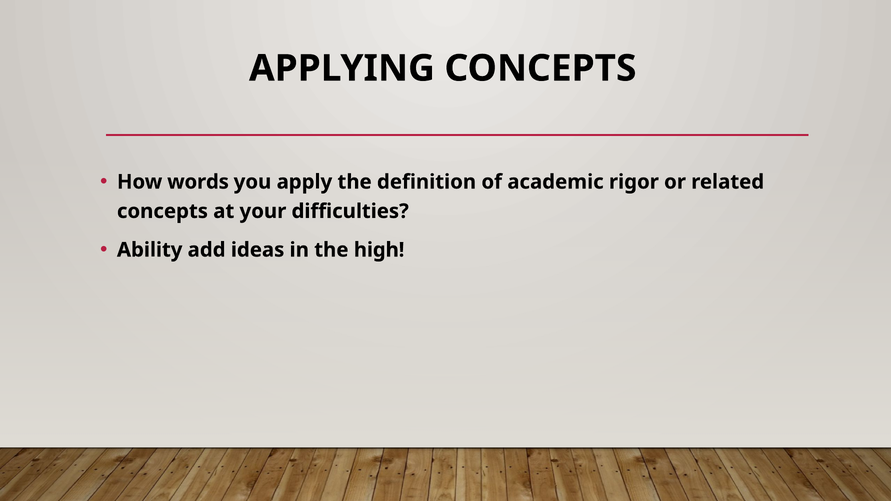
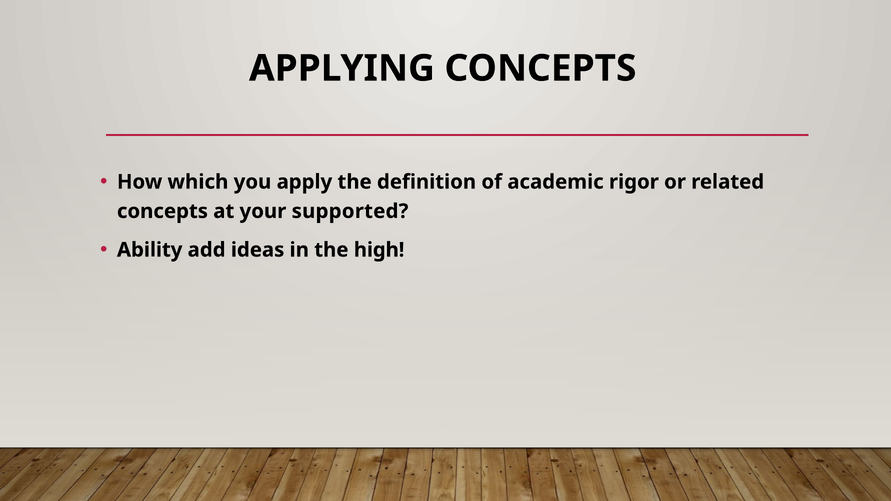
words: words -> which (198, 182)
difficulties: difficulties -> supported (350, 211)
